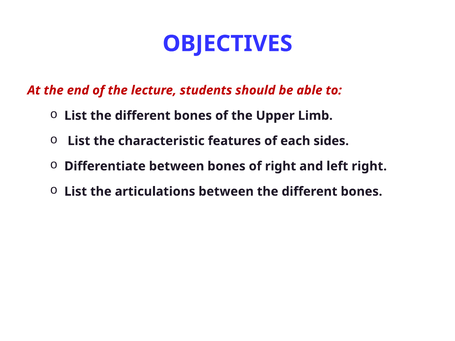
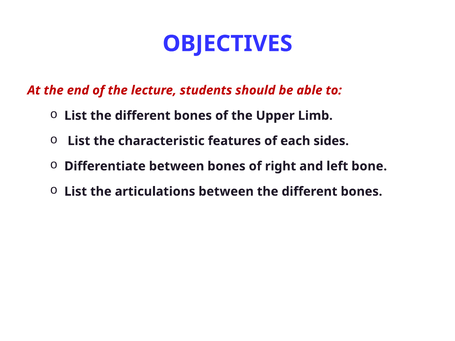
left right: right -> bone (369, 166)
